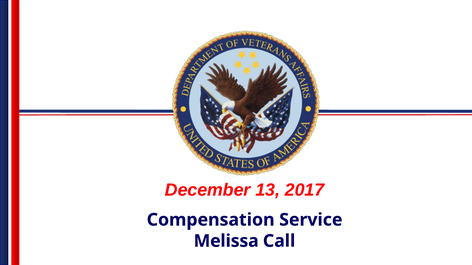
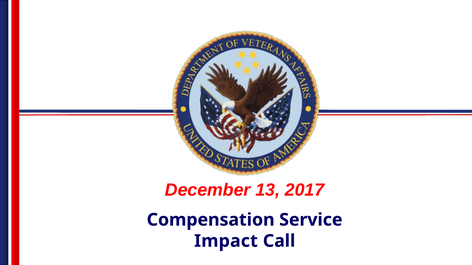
Melissa: Melissa -> Impact (226, 241)
